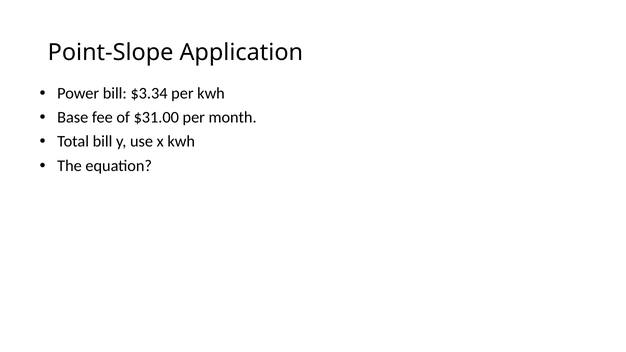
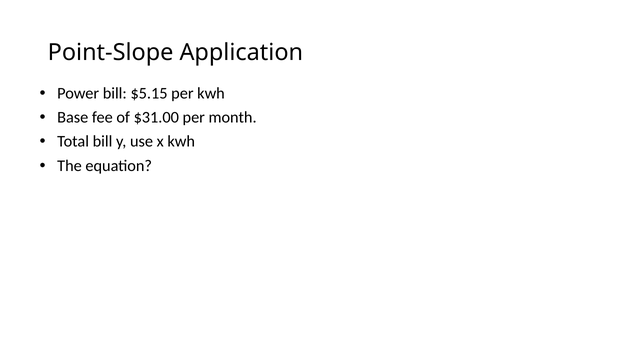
$3.34: $3.34 -> $5.15 (149, 93)
